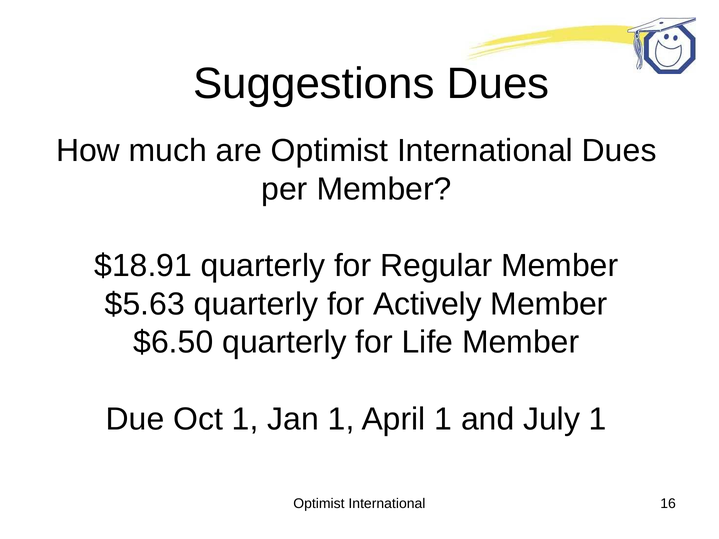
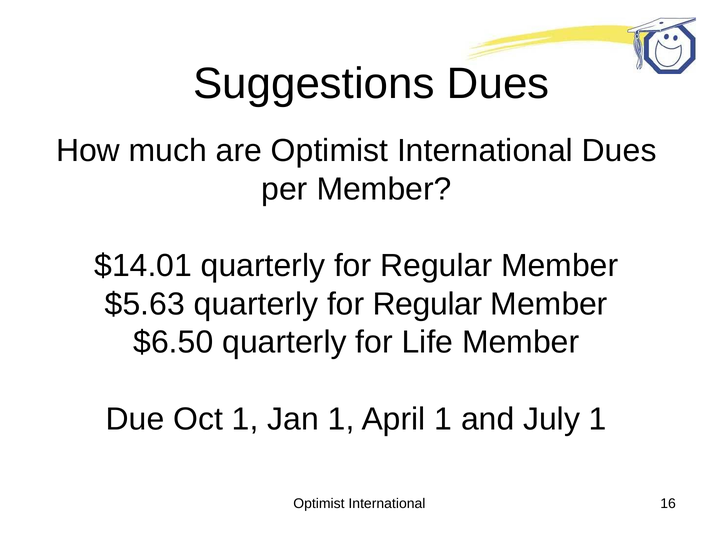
$18.91: $18.91 -> $14.01 (143, 266)
$5.63 quarterly for Actively: Actively -> Regular (428, 304)
